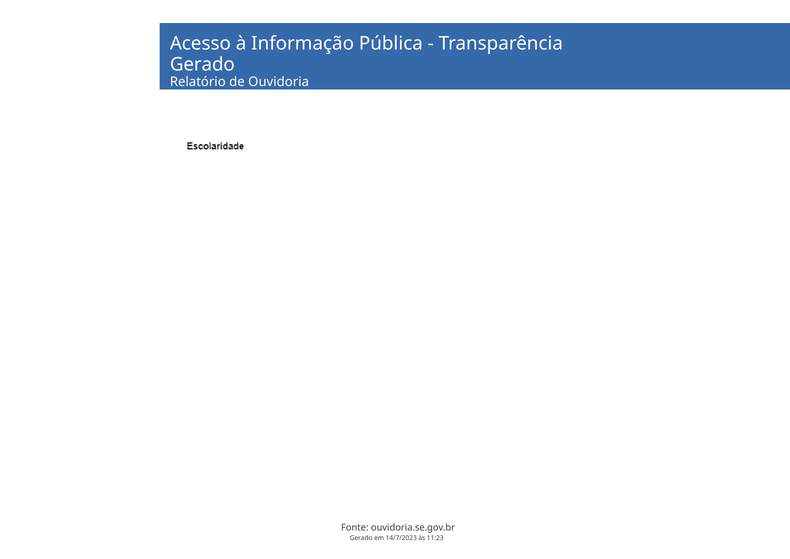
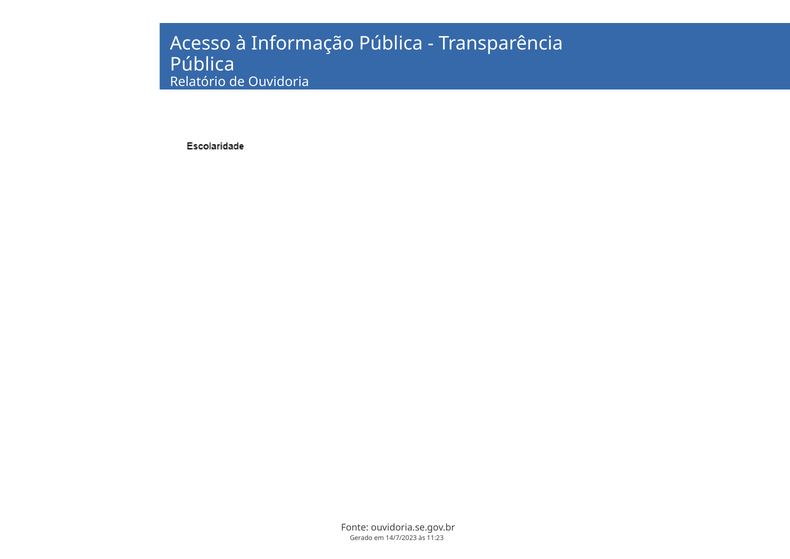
Gerado: Gerado -> Pública (202, 65)
